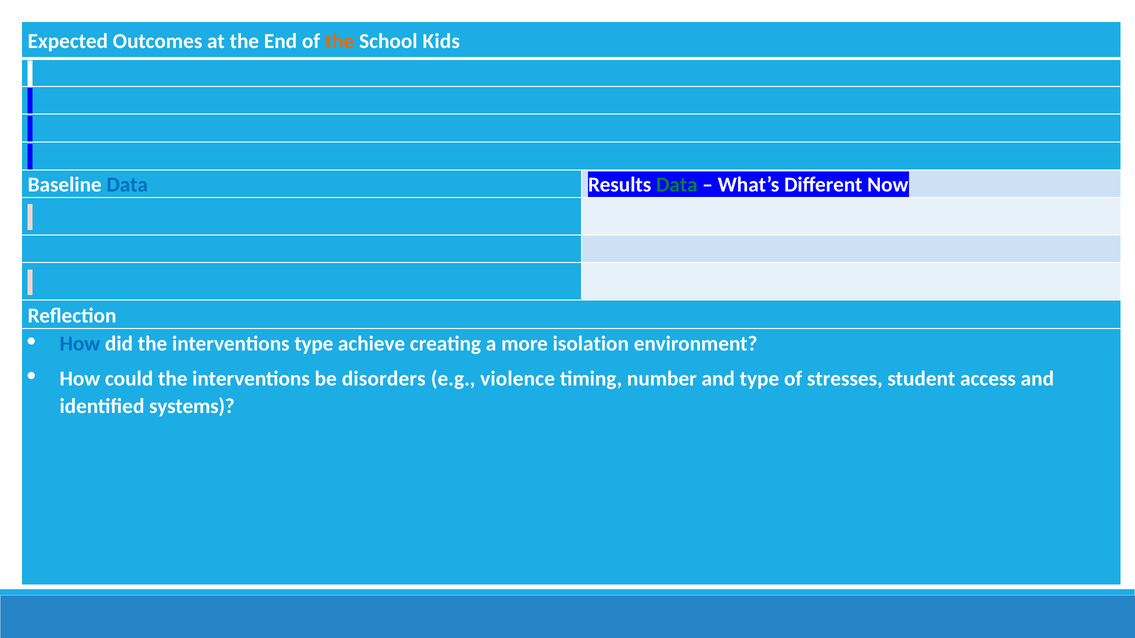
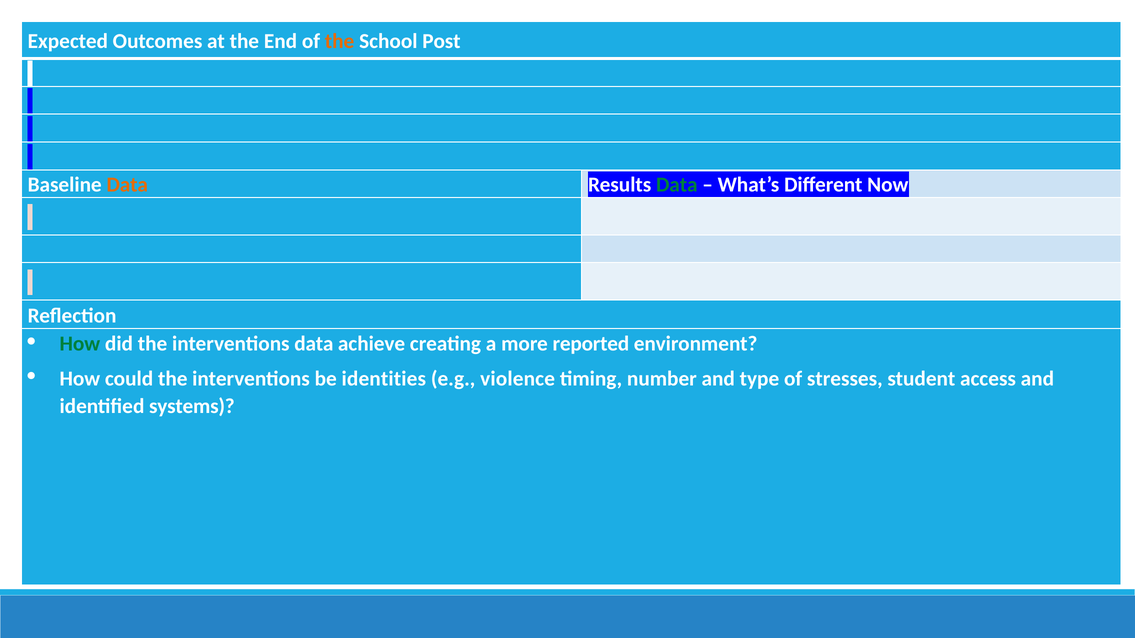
Kids: Kids -> Post (441, 41)
Data colour: blue -> orange (127, 185)
How colour: blue -> green (80, 344)
interventions type: type -> data (314, 344)
isolation: isolation -> reported (591, 344)
disorders: disorders -> identities (384, 379)
